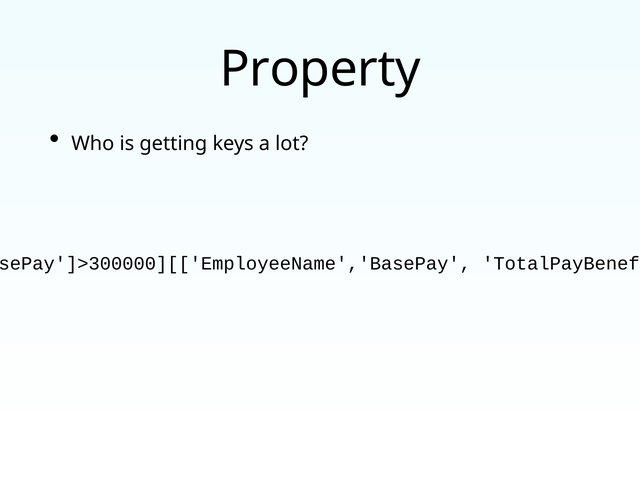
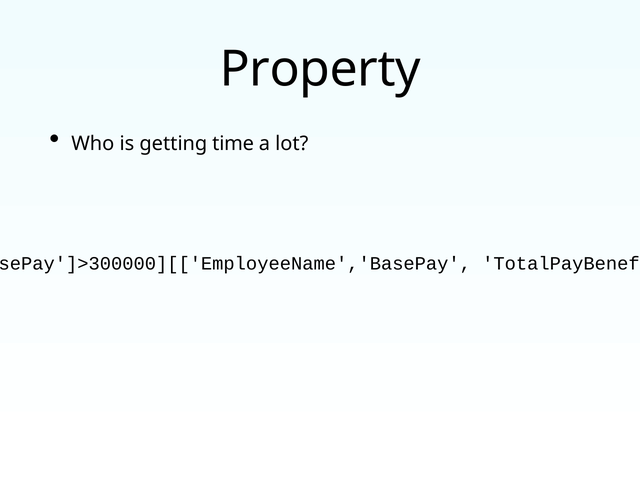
keys: keys -> time (233, 143)
